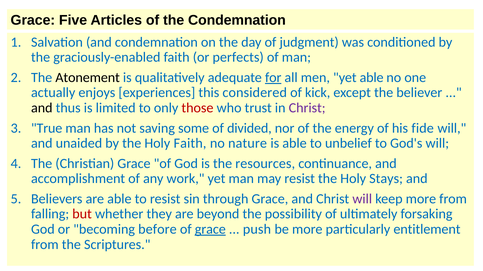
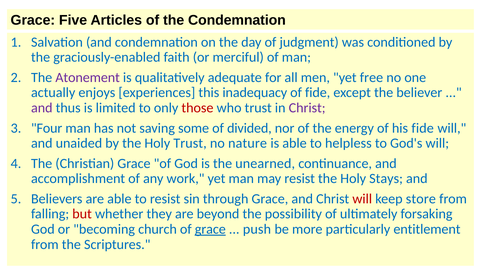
perfects: perfects -> merciful (238, 57)
Atonement colour: black -> purple (88, 78)
for underline: present -> none (273, 78)
yet able: able -> free (371, 78)
considered: considered -> inadequacy (255, 93)
of kick: kick -> fide (318, 93)
and colour: black -> purple (42, 108)
True: True -> Four (47, 128)
Holy Faith: Faith -> Trust (190, 144)
unbelief: unbelief -> helpless (348, 144)
resources: resources -> unearned (265, 164)
will colour: purple -> red (362, 199)
keep more: more -> store (421, 199)
before: before -> church (158, 230)
